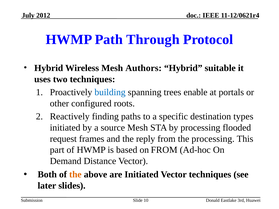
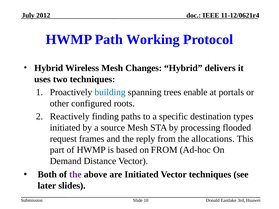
Through: Through -> Working (153, 40)
Authors: Authors -> Changes (144, 68)
suitable: suitable -> delivers (220, 68)
the processing: processing -> allocations (213, 139)
the colour: orange -> purple (75, 175)
